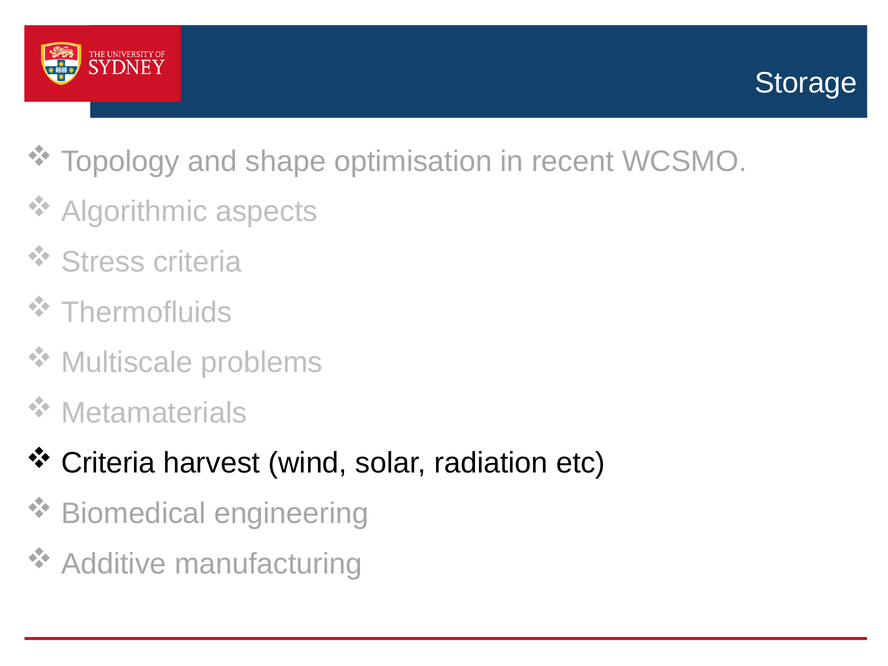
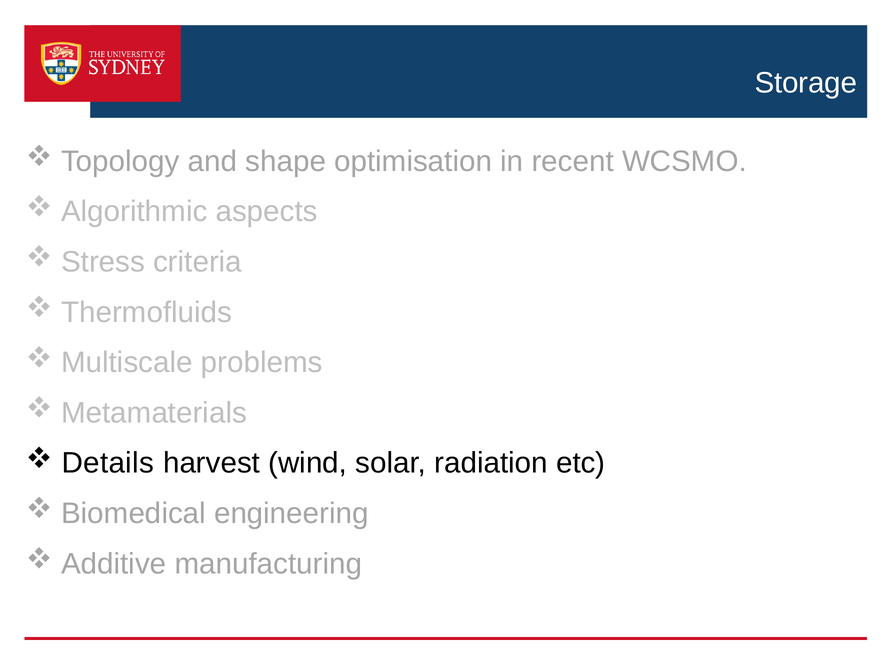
Criteria: Criteria -> Details (108, 463)
